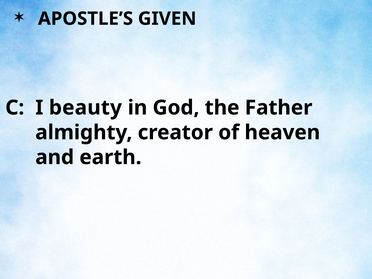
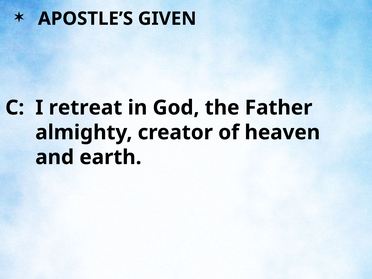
beauty: beauty -> retreat (85, 108)
